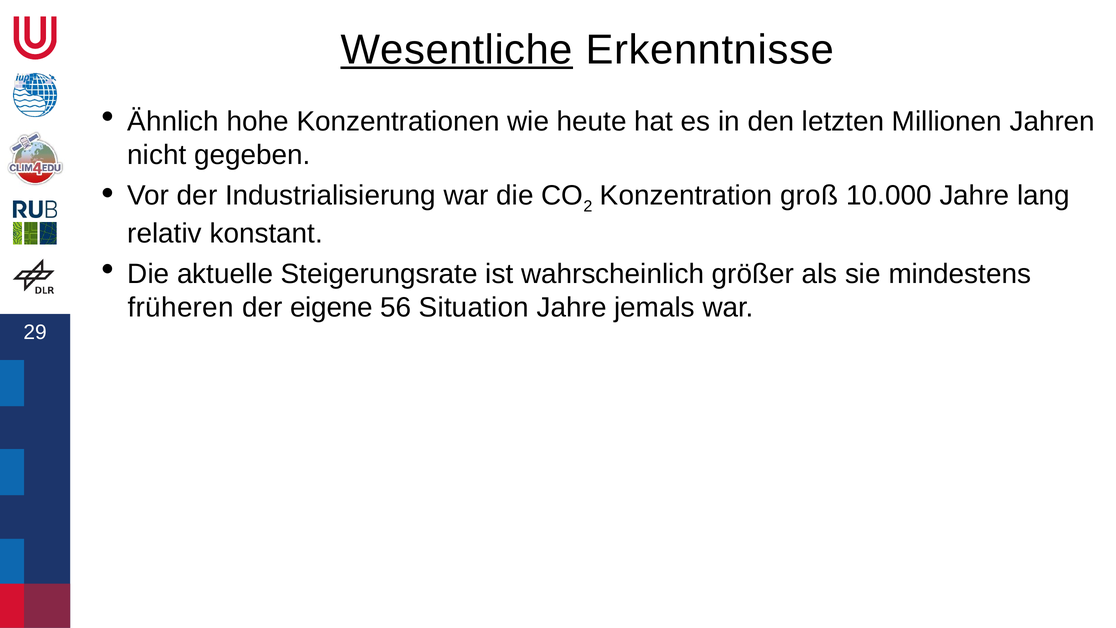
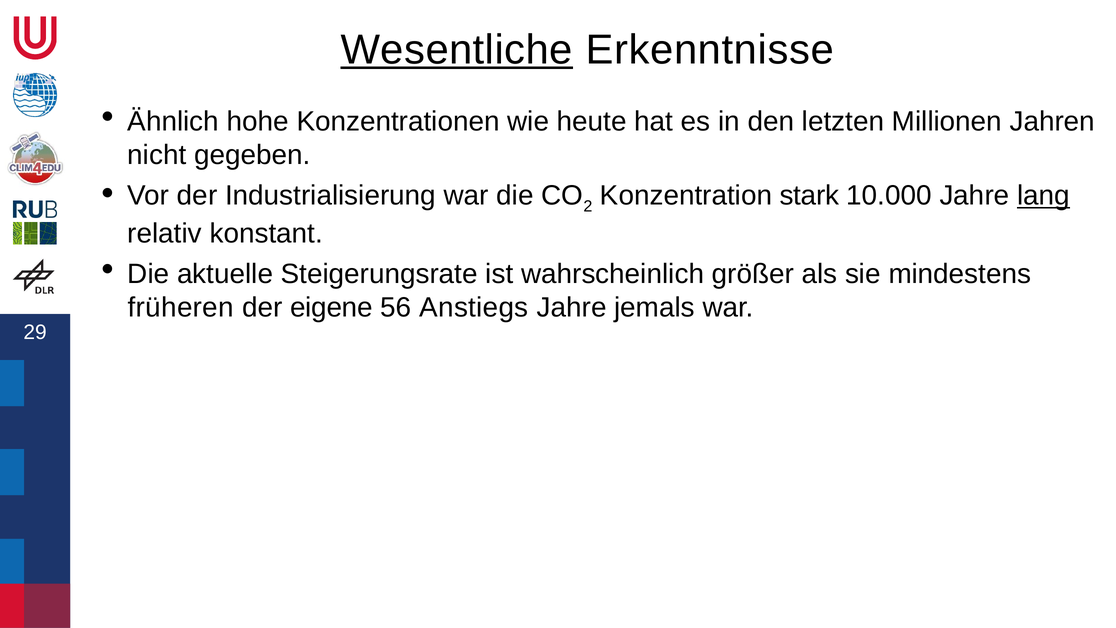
groß: groß -> stark (809, 196)
lang underline: none -> present (1043, 196)
Situation: Situation -> Anstiegs (474, 308)
